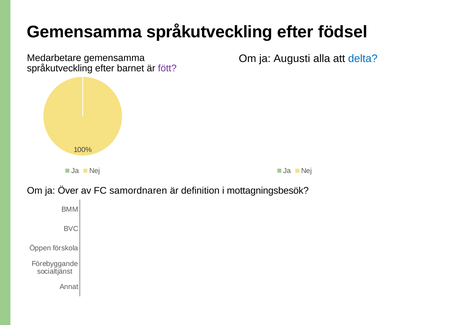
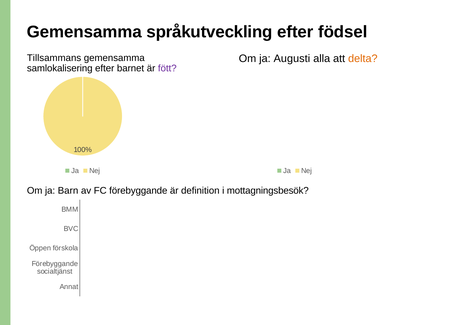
Medarbetare: Medarbetare -> Tillsammans (54, 58)
delta colour: blue -> orange (363, 59)
språkutveckling: språkutveckling -> samlokalisering (60, 68)
Över: Över -> Barn (68, 191)
FC samordnaren: samordnaren -> förebyggande (138, 191)
